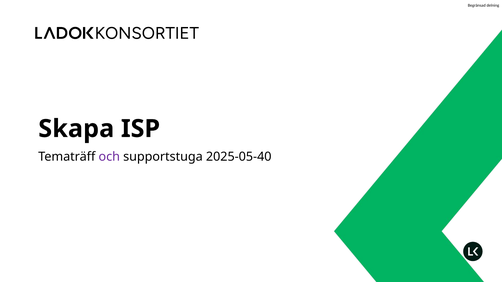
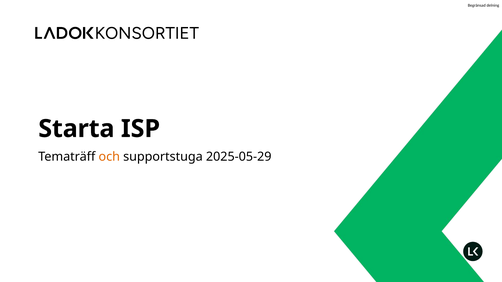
Skapa: Skapa -> Starta (76, 129)
och colour: purple -> orange (109, 157)
2025-05-40: 2025-05-40 -> 2025-05-29 (239, 157)
